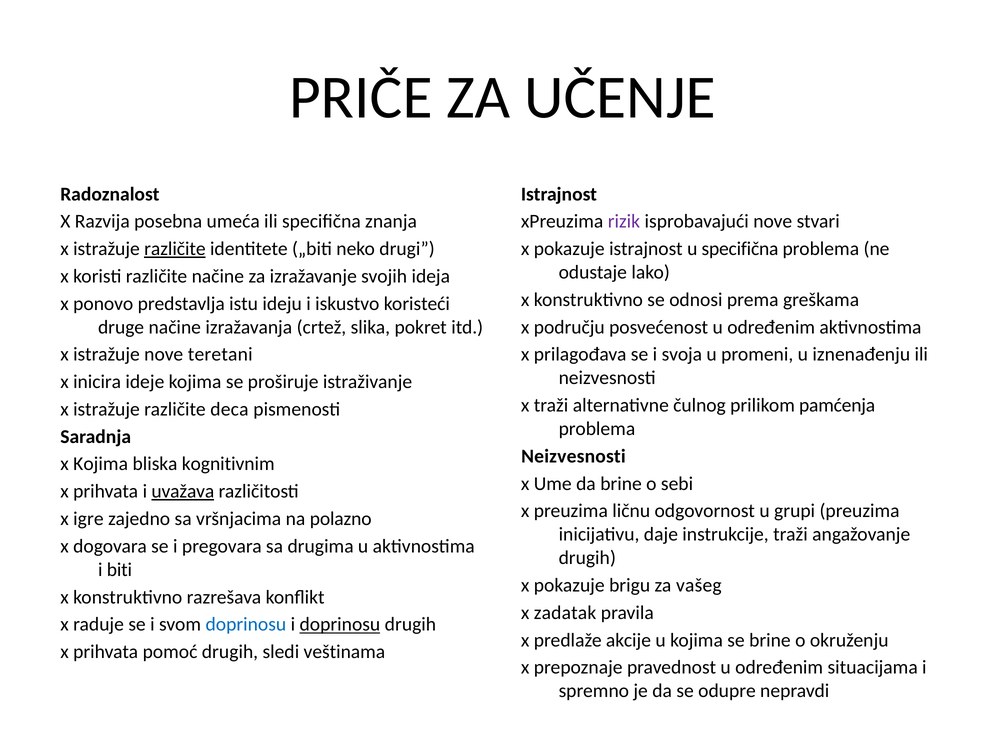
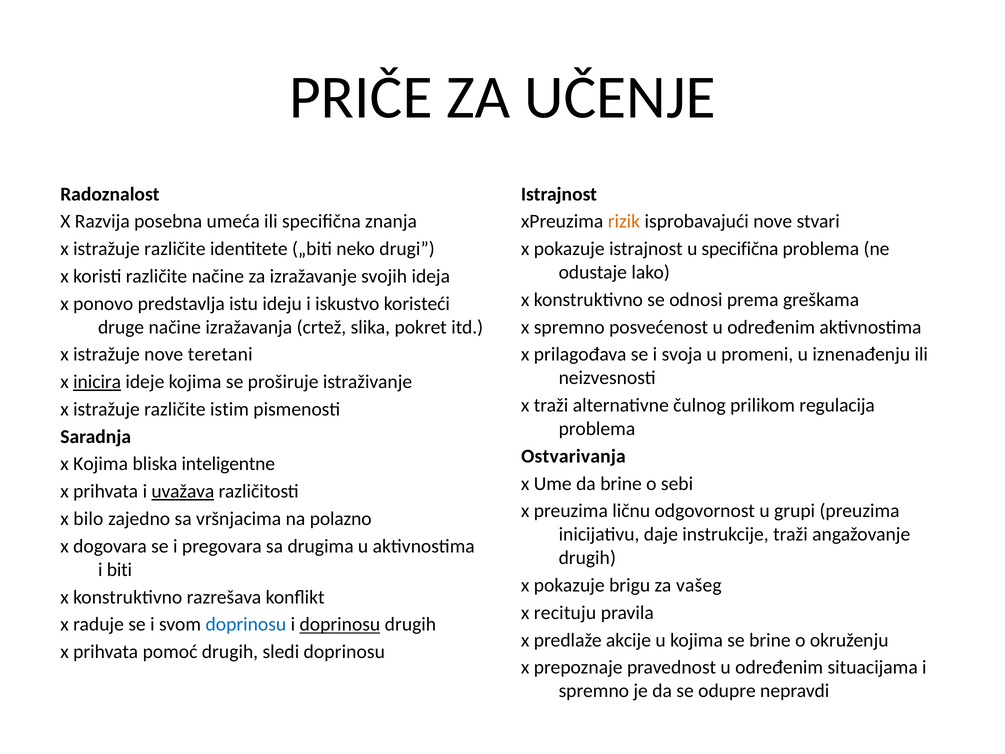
rizik colour: purple -> orange (624, 221)
različite underline: present -> none (175, 249)
x području: području -> spremno (569, 327)
inicira underline: none -> present (97, 382)
pamćenja: pamćenja -> regulacija (837, 405)
deca: deca -> istim (230, 409)
Neizvesnosti: Neizvesnosti -> Ostvarivanja (573, 456)
kognitivnim: kognitivnim -> inteligentne (228, 464)
igre: igre -> bilo (88, 519)
zadatak: zadatak -> recituju (565, 612)
sledi veštinama: veštinama -> doprinosu (344, 652)
